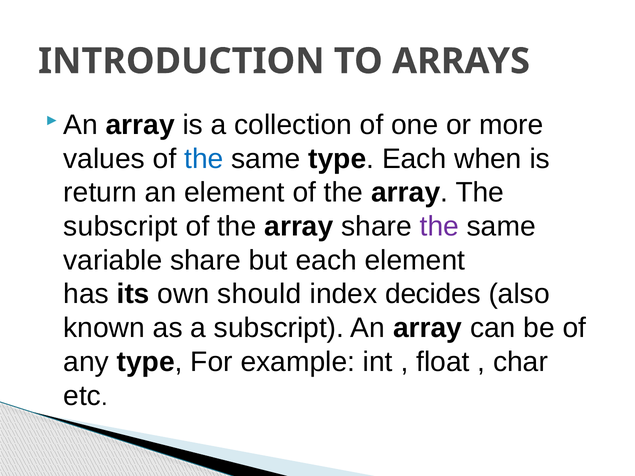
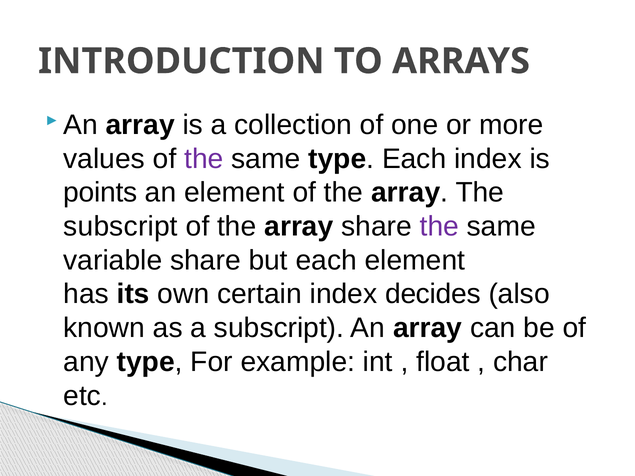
the colour: blue -> purple (204, 159)
Each when: when -> index (488, 159)
return: return -> points (100, 193)
should: should -> certain (260, 294)
